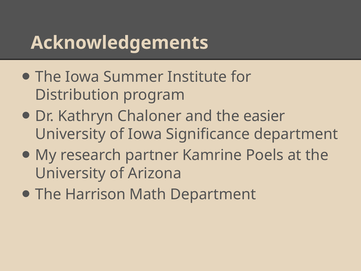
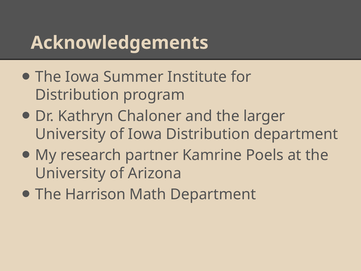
easier: easier -> larger (264, 116)
Iowa Significance: Significance -> Distribution (208, 134)
